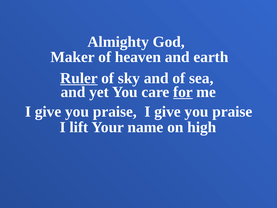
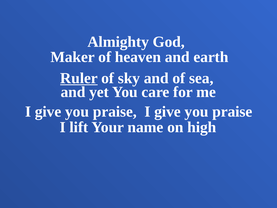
for underline: present -> none (183, 92)
